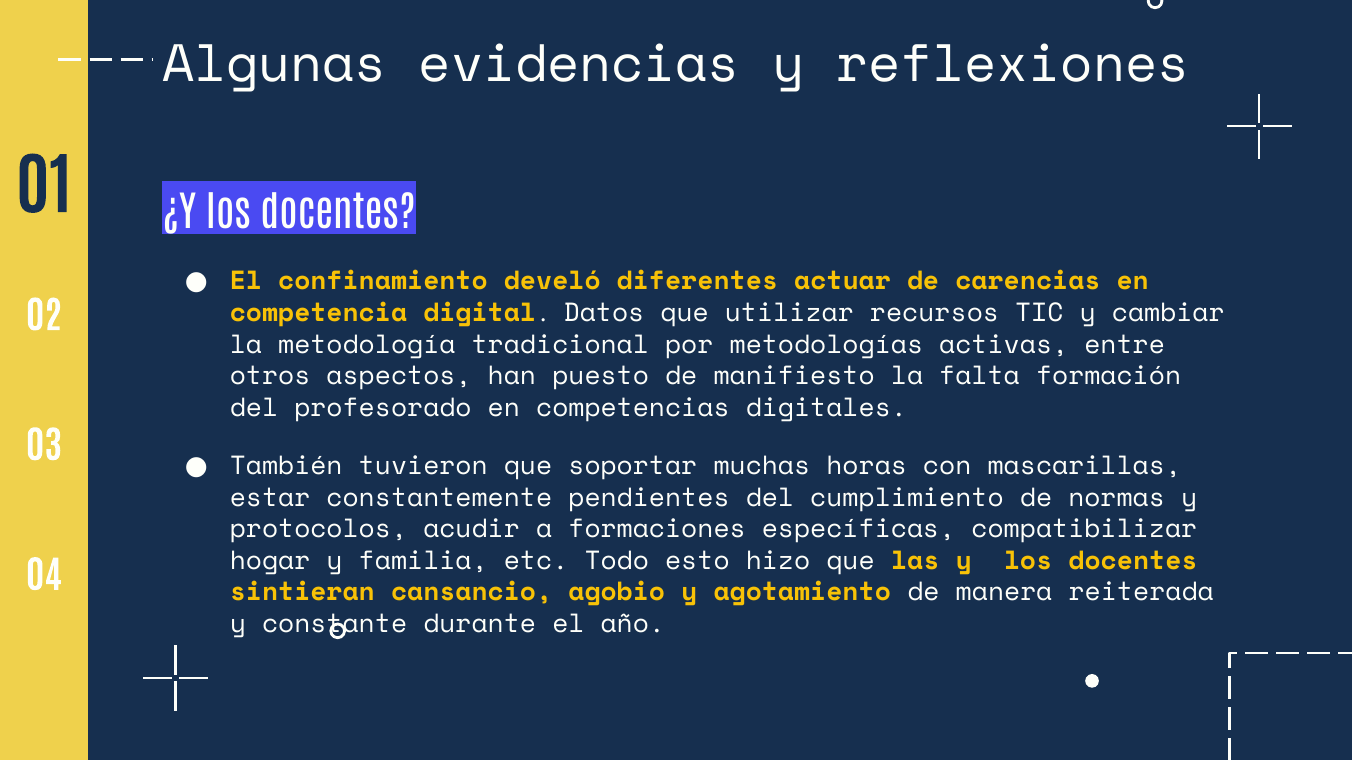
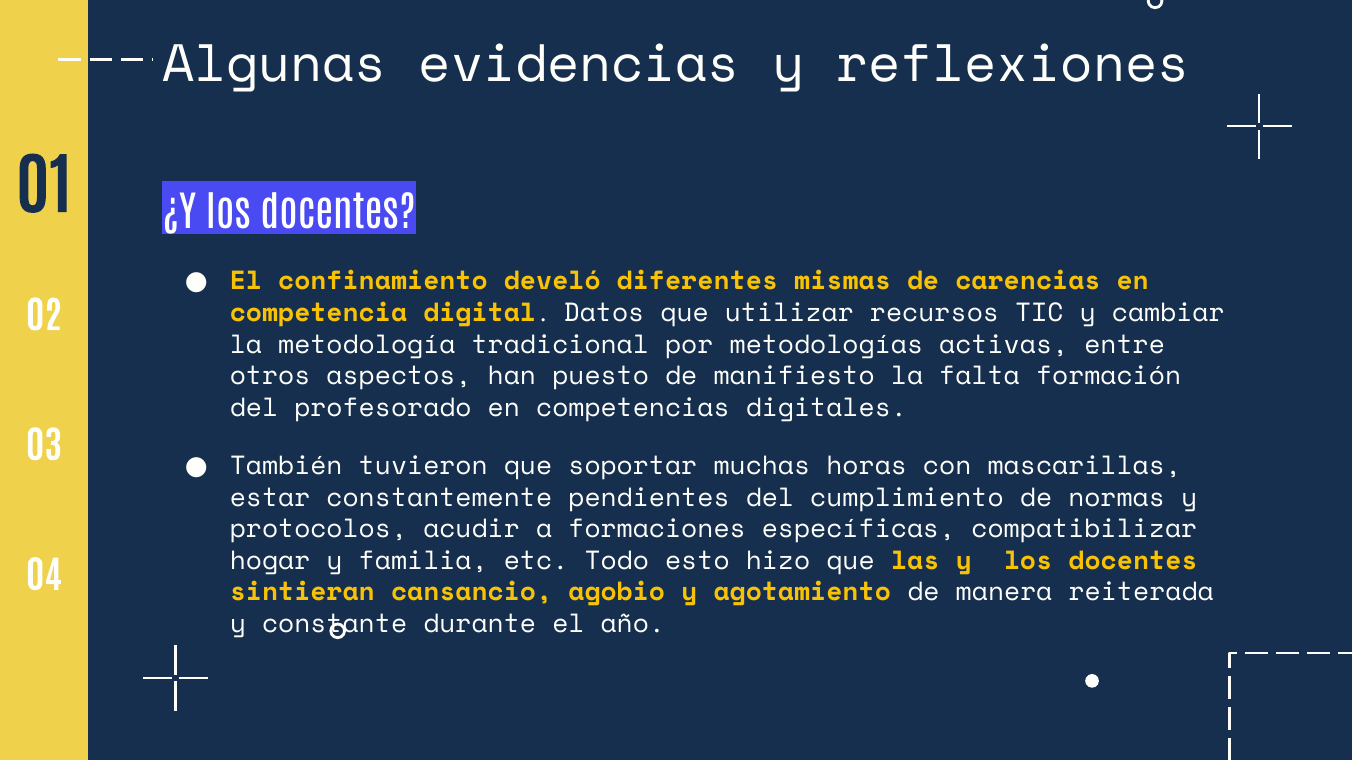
actuar: actuar -> mismas (843, 281)
